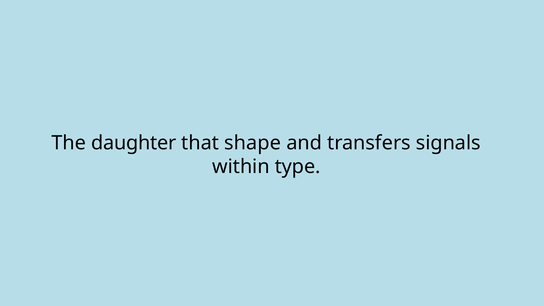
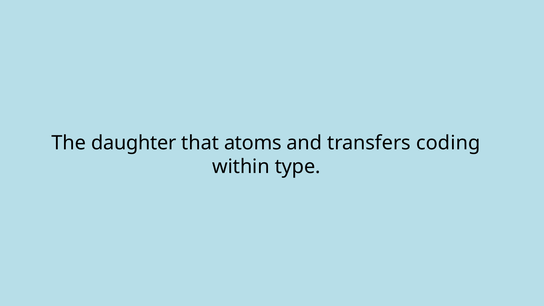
shape: shape -> atoms (253, 143)
signals: signals -> coding (448, 143)
